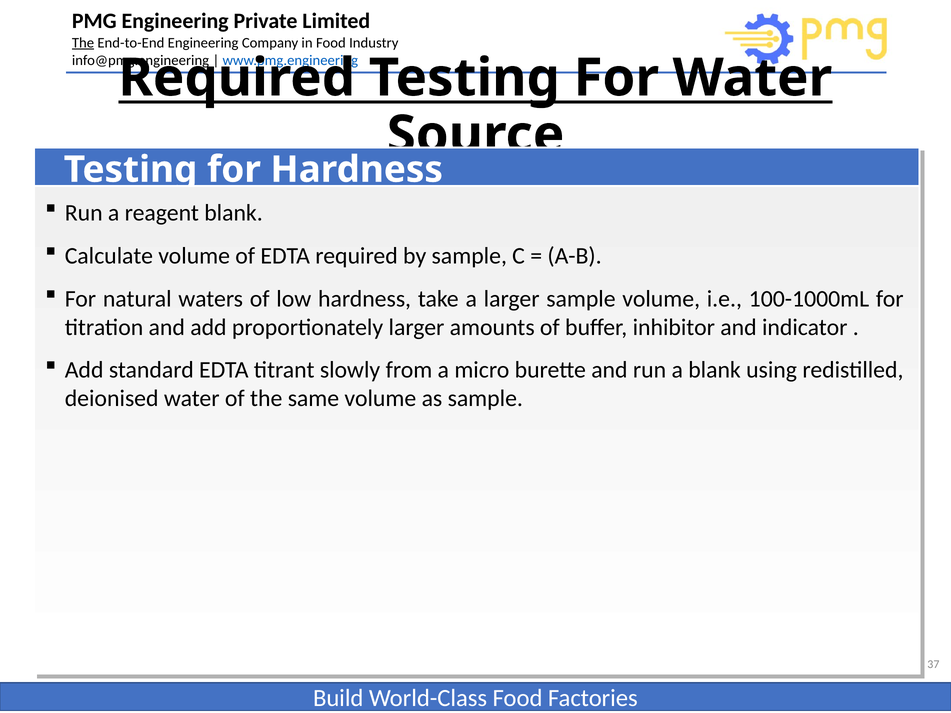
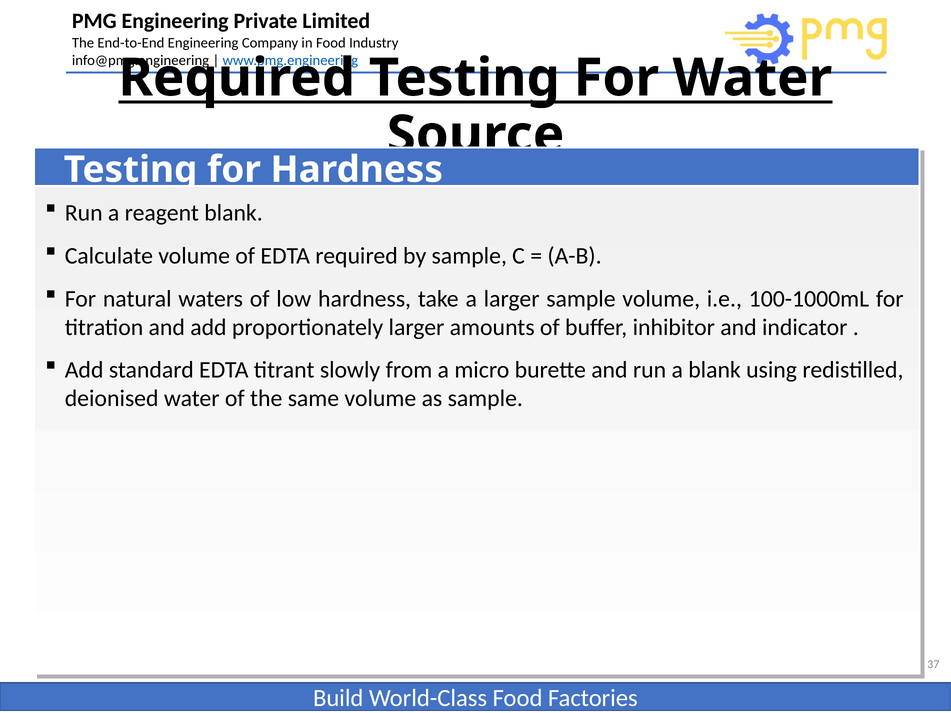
The underline: present -> none (83, 43)
